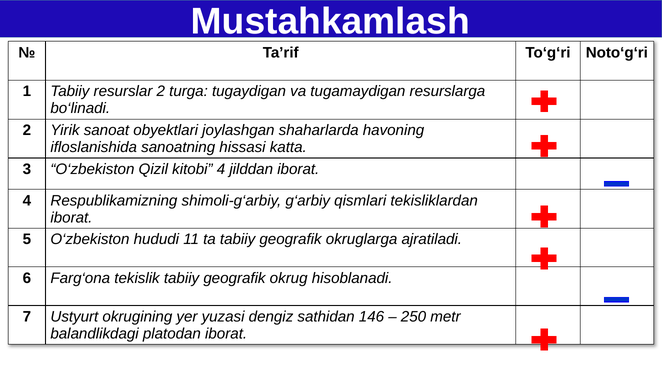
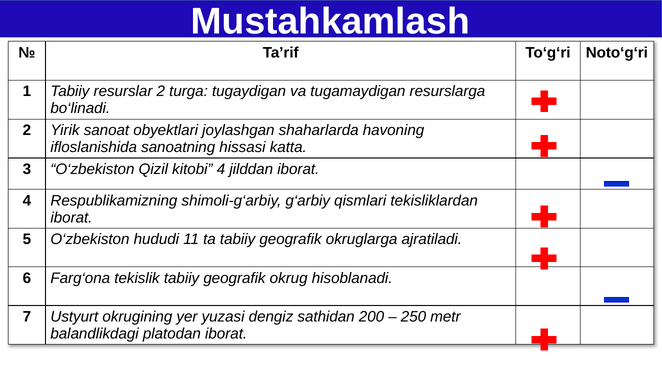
146: 146 -> 200 (371, 317)
